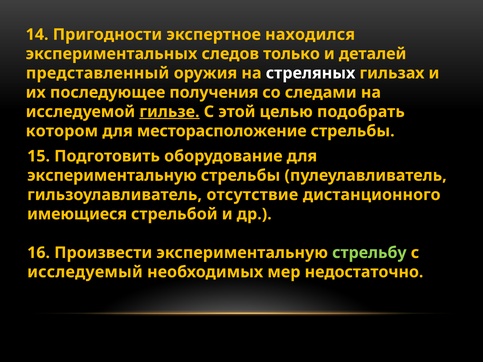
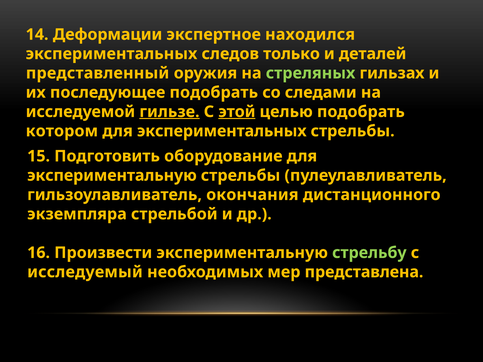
Пригодности: Пригодности -> Деформации (108, 35)
стреляных colour: white -> light green (311, 73)
последующее получения: получения -> подобрать (214, 92)
этой underline: none -> present (237, 112)
для месторасположение: месторасположение -> экспериментальных (222, 131)
отсутствие: отсутствие -> окончания (252, 195)
имеющиеся: имеющиеся -> экземпляра (77, 214)
недостаточно: недостаточно -> представлена (364, 272)
